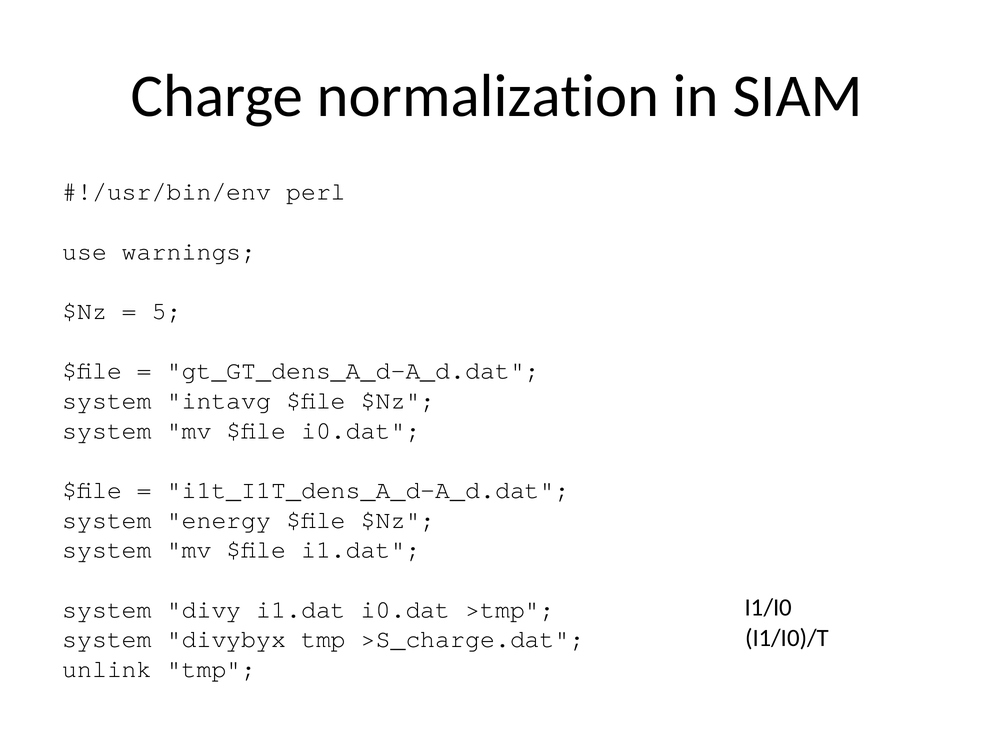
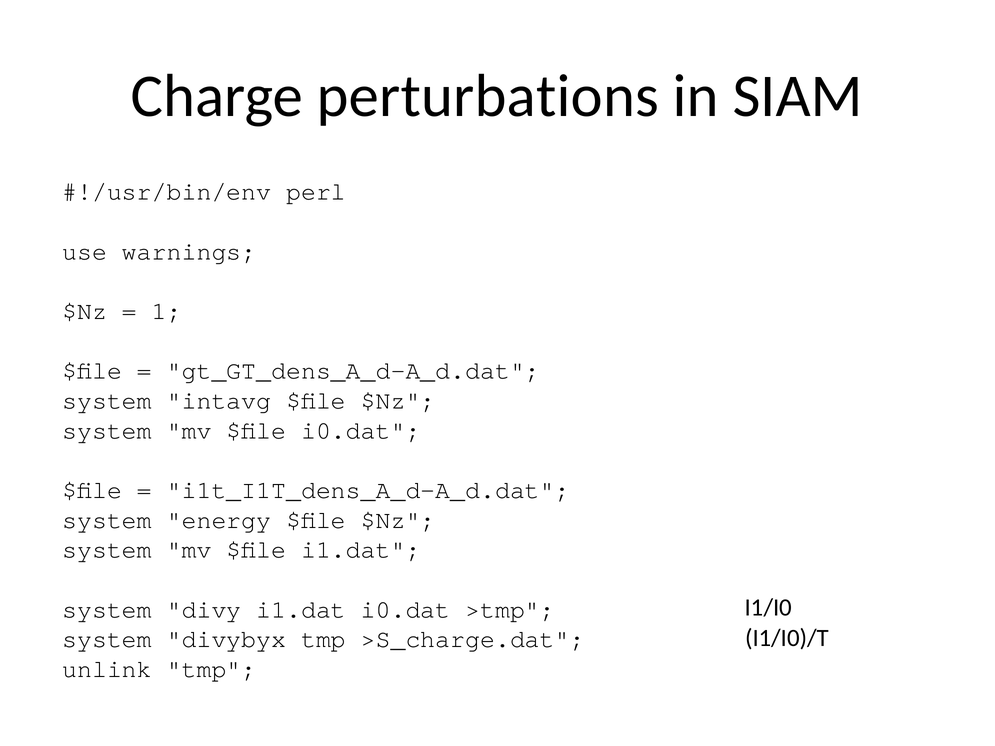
normalization: normalization -> perturbations (488, 96)
5: 5 -> 1 (167, 311)
